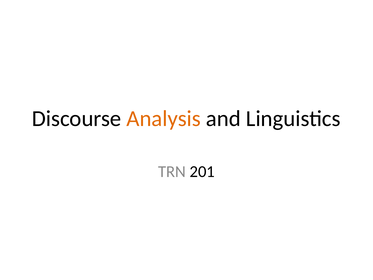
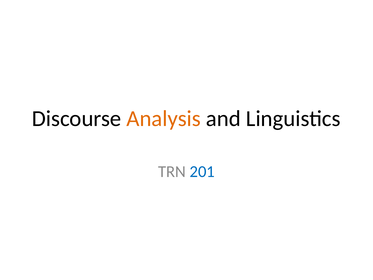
201 colour: black -> blue (202, 171)
